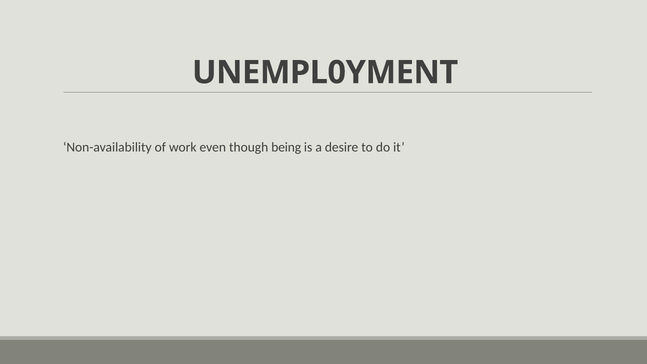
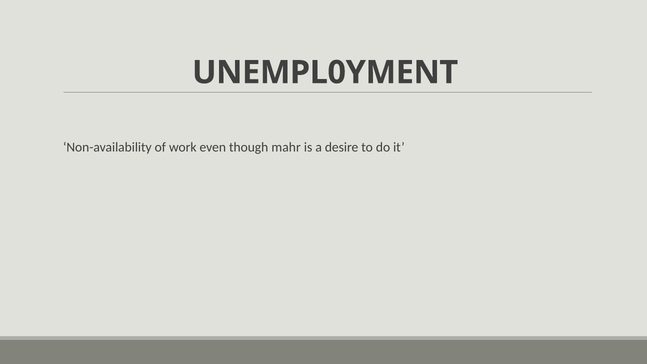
being: being -> mahr (286, 147)
